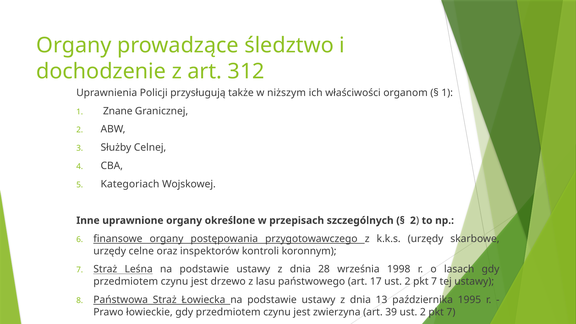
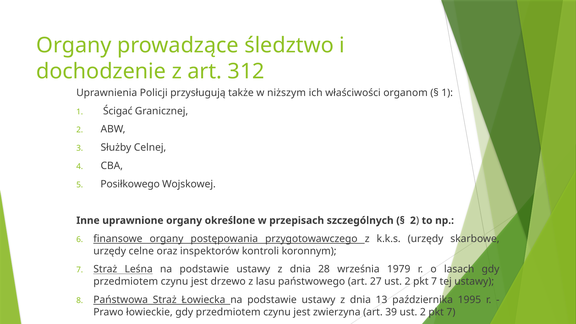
Znane: Znane -> Ścigać (118, 111)
Kategoriach: Kategoriach -> Posiłkowego (130, 184)
1998: 1998 -> 1979 (399, 269)
17: 17 -> 27 (376, 281)
